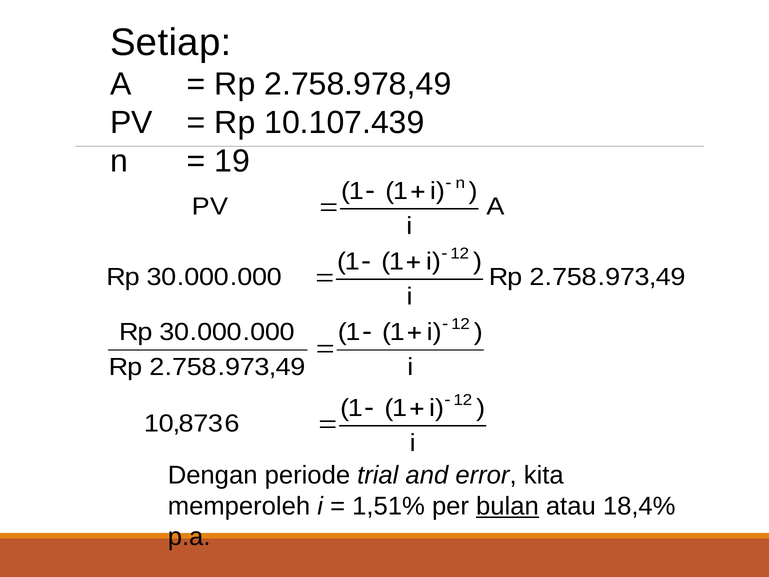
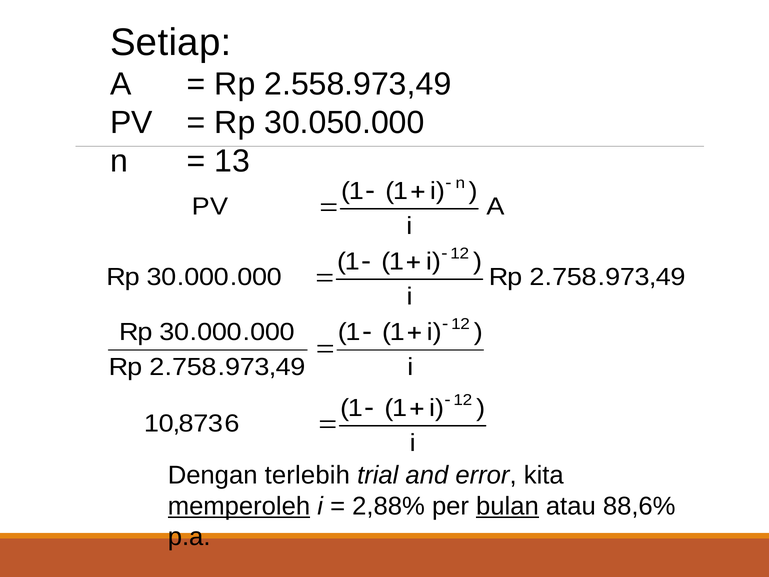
2.758.978,49: 2.758.978,49 -> 2.558.973,49 (358, 84)
10.107.439: 10.107.439 -> 30.050.000 (344, 123)
19: 19 -> 13 (232, 161)
periode: periode -> terlebih (307, 475)
memperoleh underline: none -> present (239, 506)
1,51%: 1,51% -> 2,88% (389, 506)
18,4%: 18,4% -> 88,6% (639, 506)
